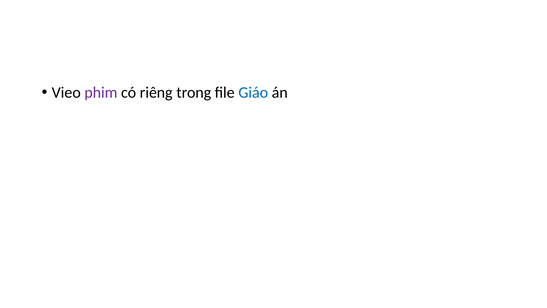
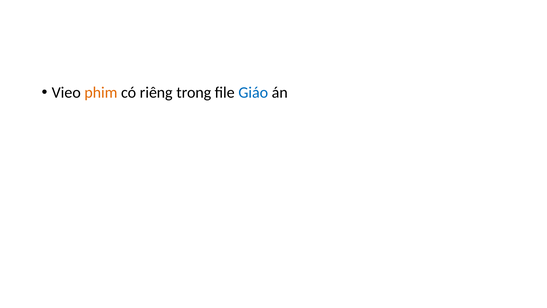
phim colour: purple -> orange (101, 92)
